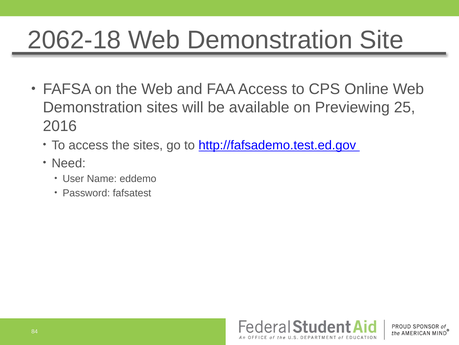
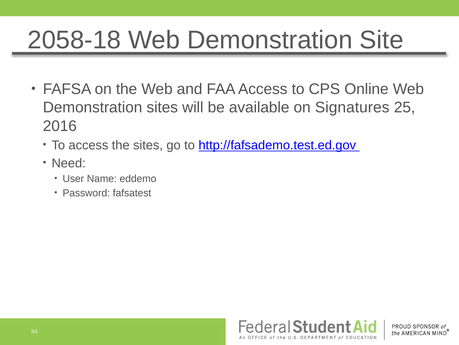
2062-18: 2062-18 -> 2058-18 (74, 40)
Previewing: Previewing -> Signatures (352, 107)
